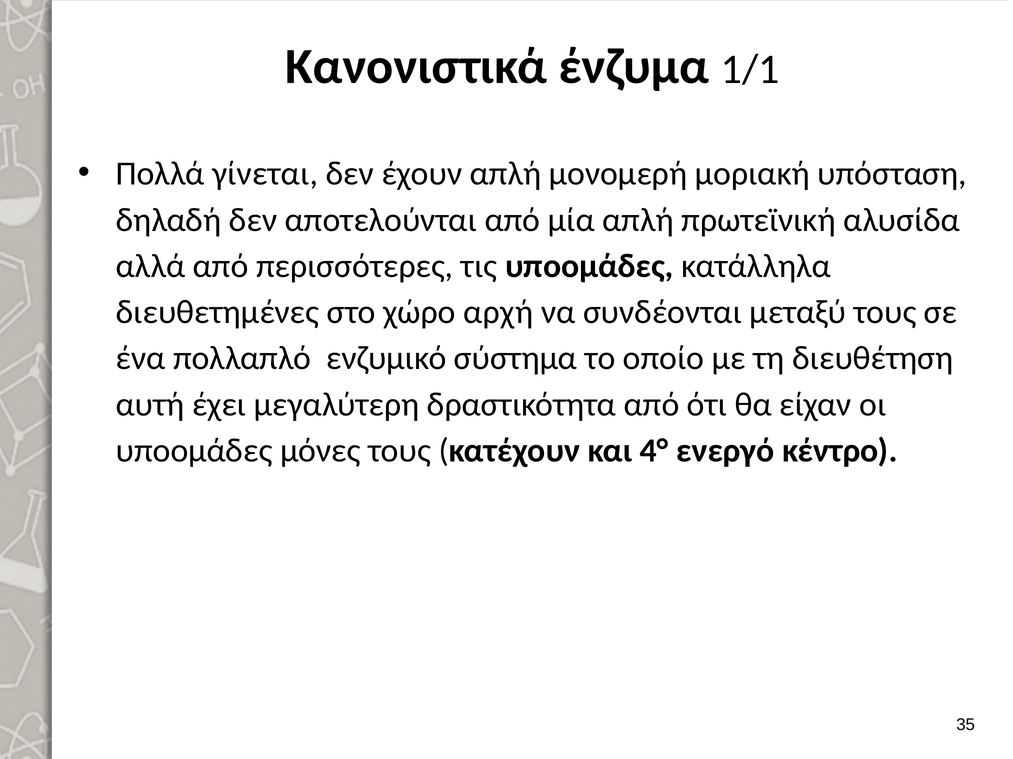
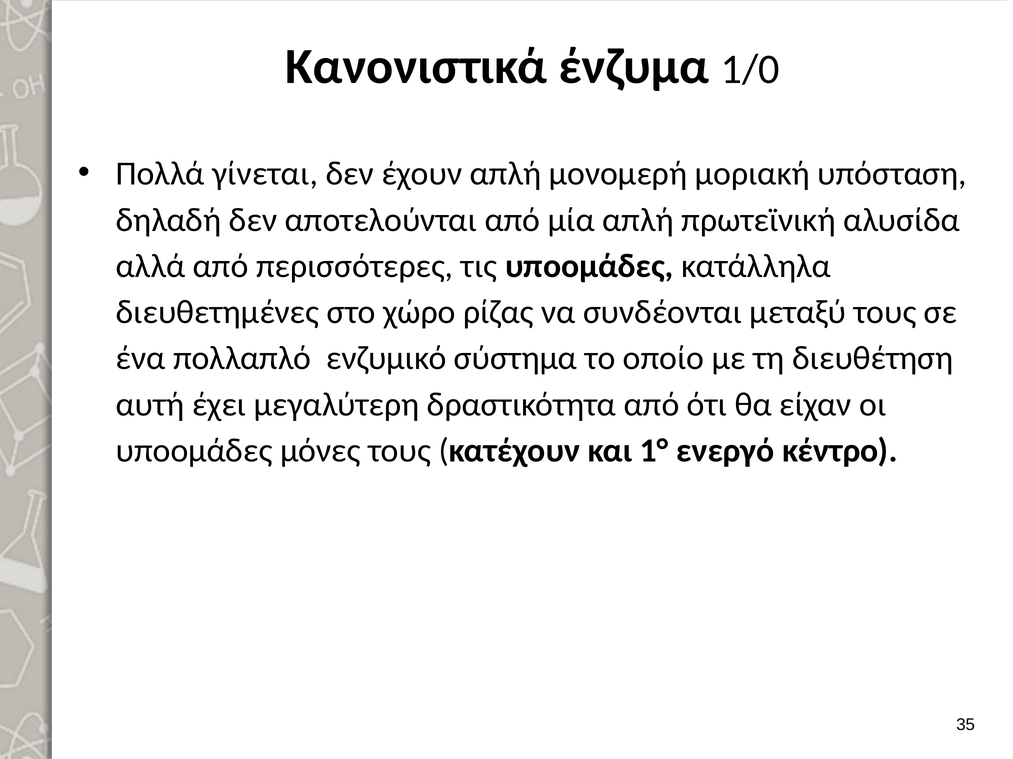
1/1: 1/1 -> 1/0 (750, 70)
αρχή: αρχή -> ρίζας (498, 312)
4°: 4° -> 1° (654, 451)
